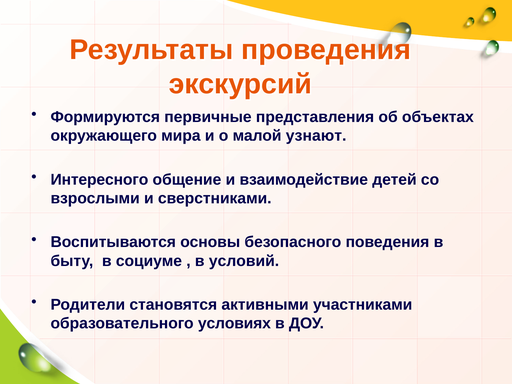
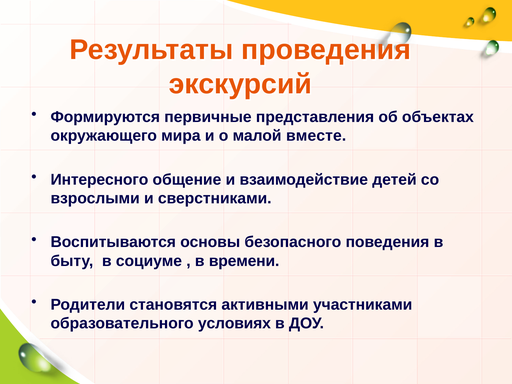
узнают: узнают -> вместе (316, 136)
условий: условий -> времени (244, 261)
